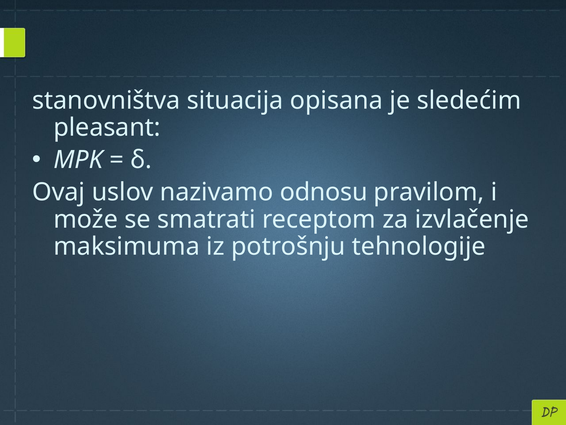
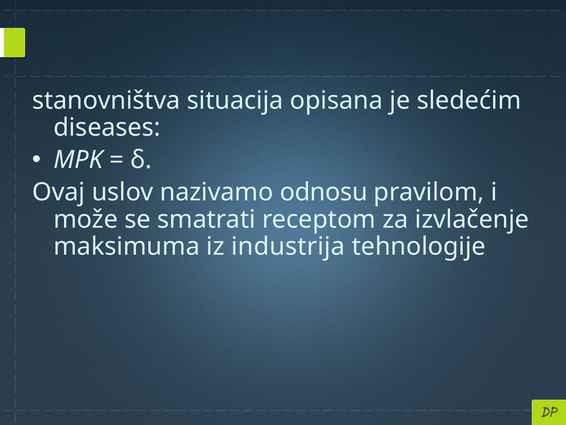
pleasant: pleasant -> diseases (107, 127)
potrošnju: potrošnju -> industrija (288, 246)
